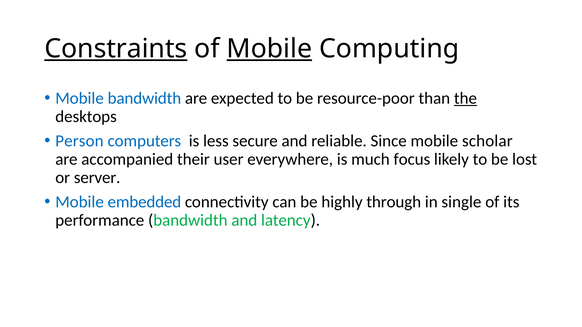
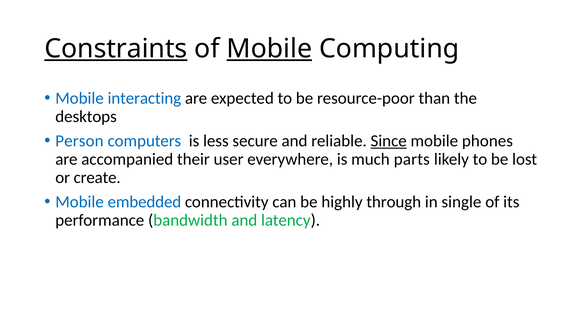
Mobile bandwidth: bandwidth -> interacting (144, 98)
the underline: present -> none (465, 98)
Since underline: none -> present (389, 141)
scholar: scholar -> phones (487, 141)
focus: focus -> parts (412, 159)
server: server -> create (97, 178)
